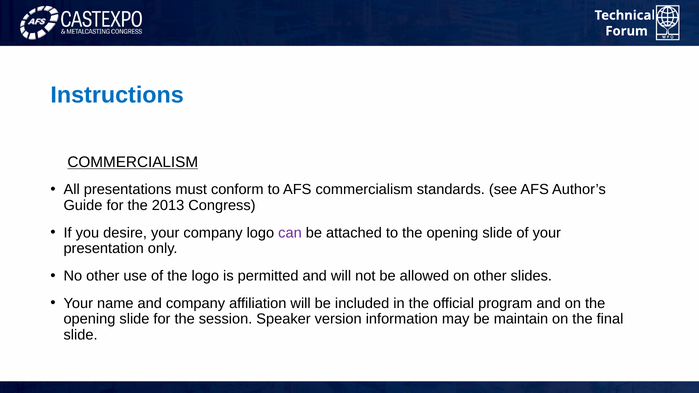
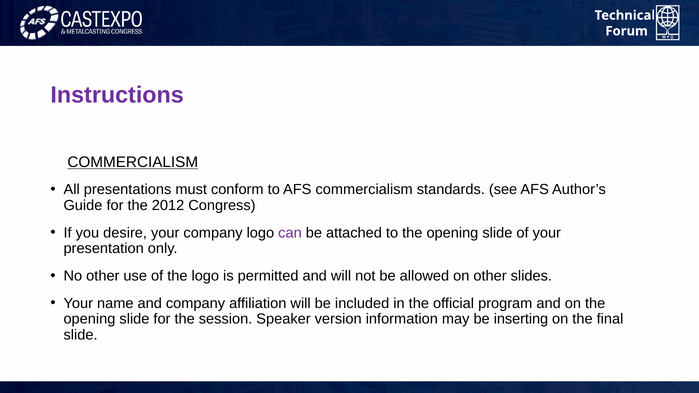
Instructions colour: blue -> purple (117, 95)
2013: 2013 -> 2012 (168, 205)
maintain: maintain -> inserting (521, 319)
